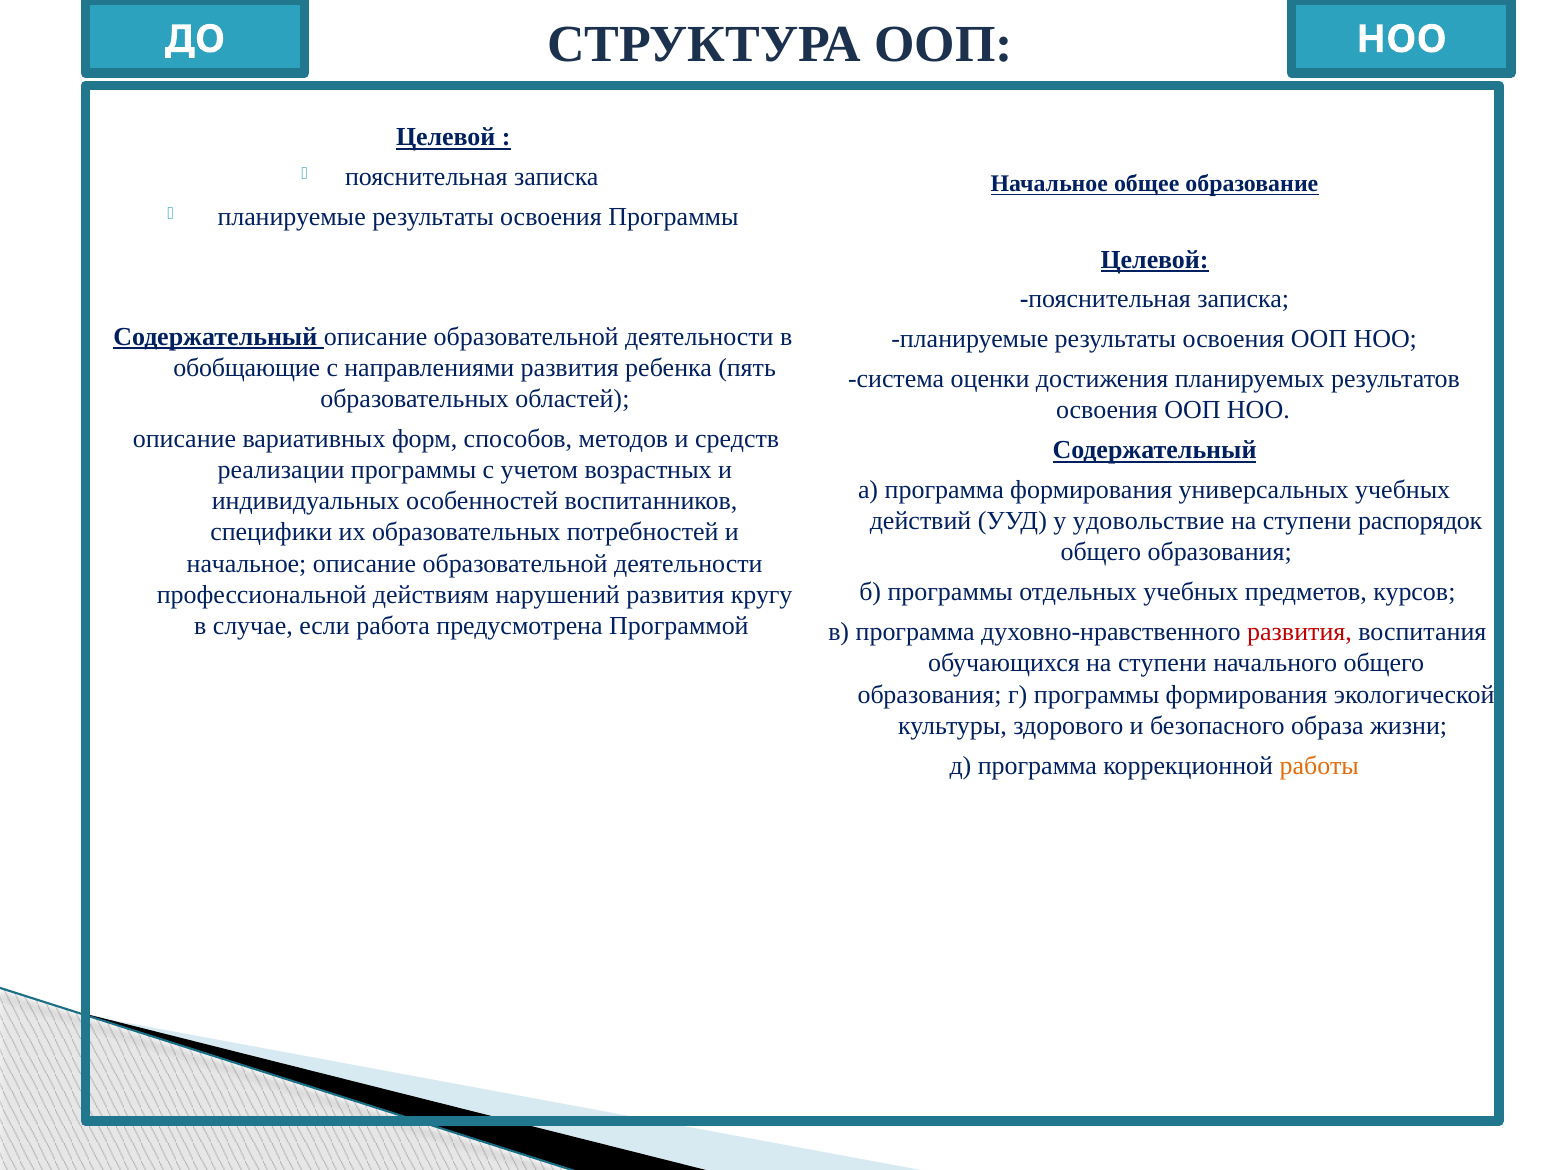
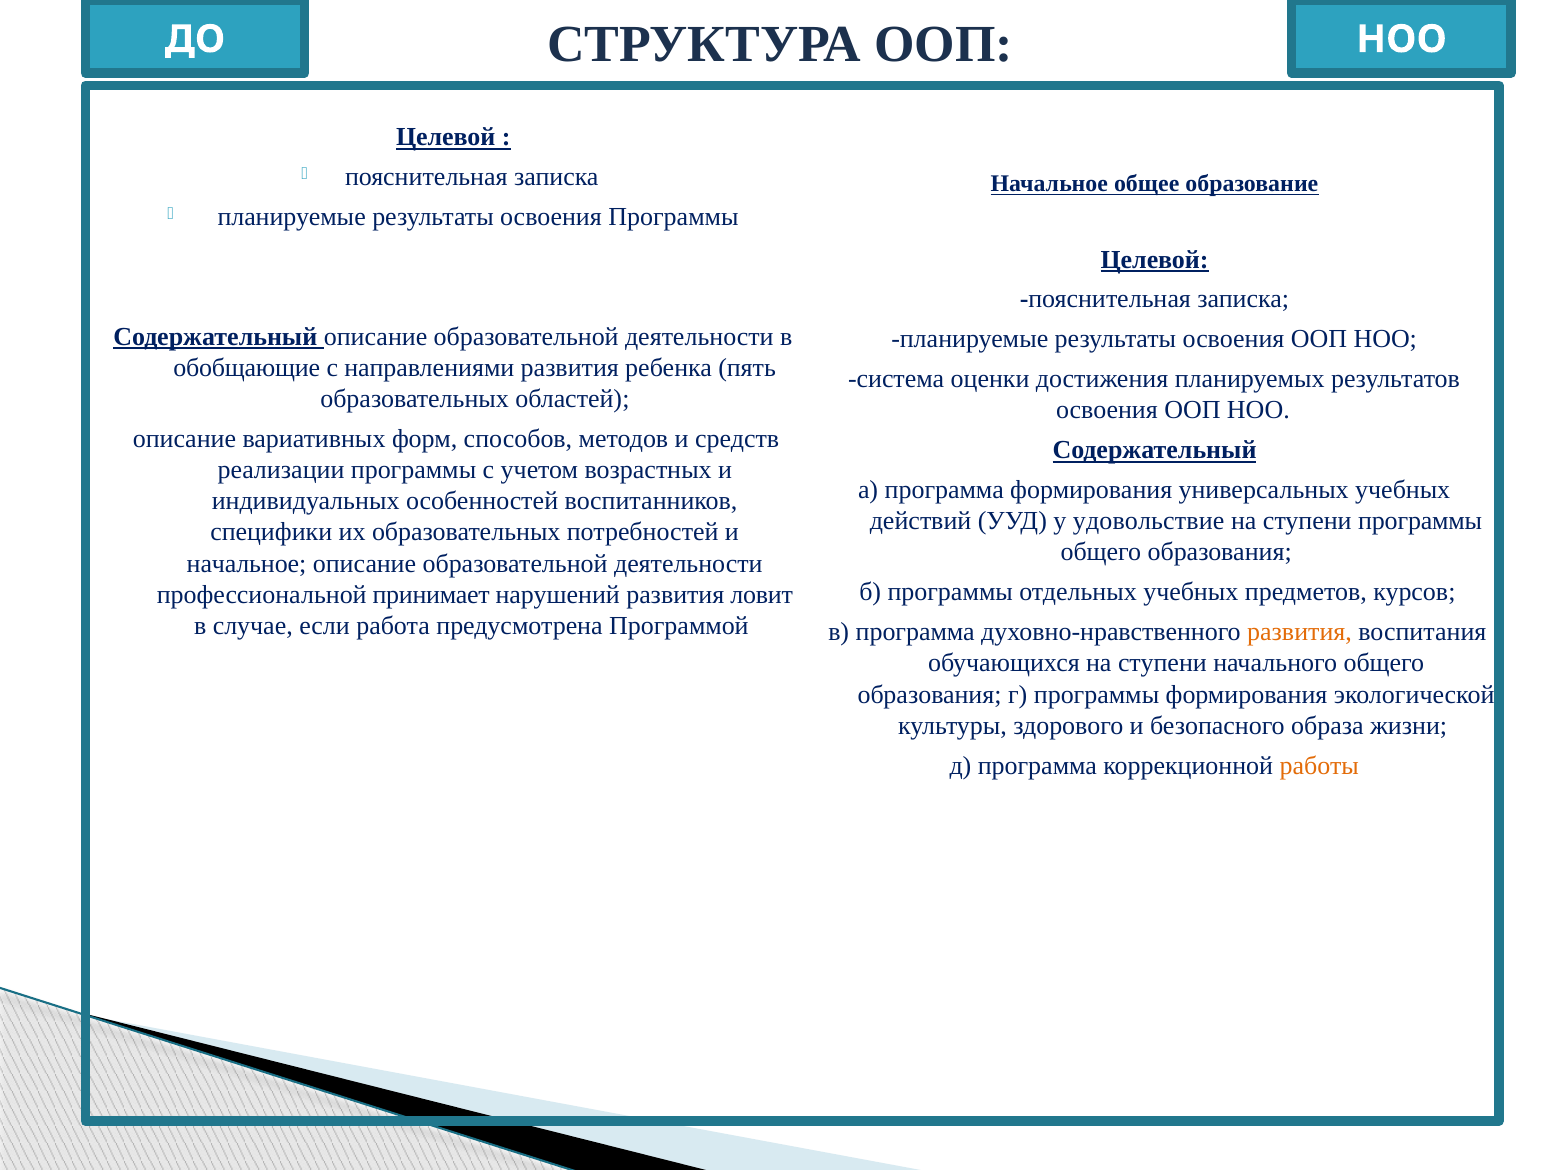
ступени распорядок: распорядок -> программы (1420, 521)
действиям: действиям -> принимает (431, 595)
кругу: кругу -> ловит (762, 595)
развития colour: red -> orange (1300, 632)
